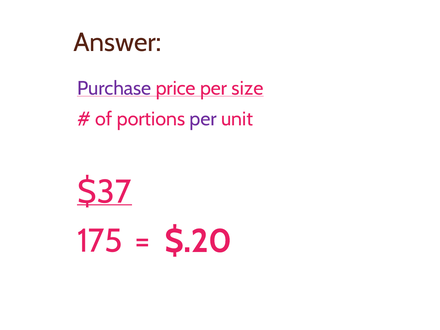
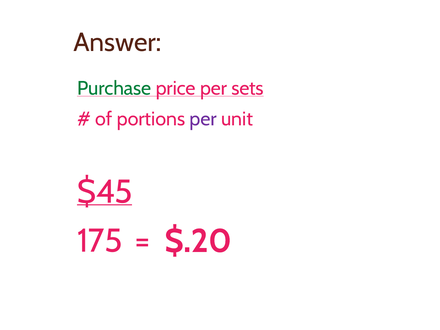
Purchase colour: purple -> green (114, 88)
size: size -> sets (248, 88)
$37: $37 -> $45 (105, 192)
